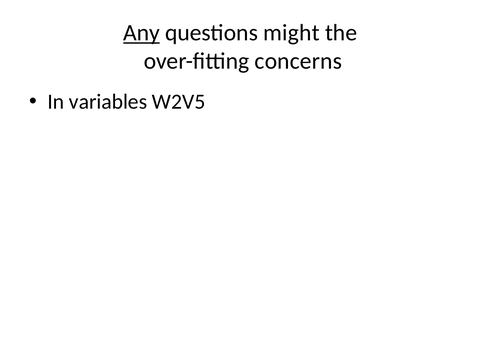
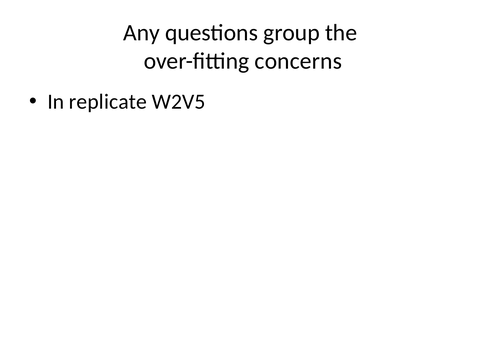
Any underline: present -> none (142, 33)
might: might -> group (292, 33)
variables: variables -> replicate (108, 102)
